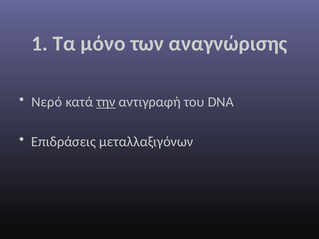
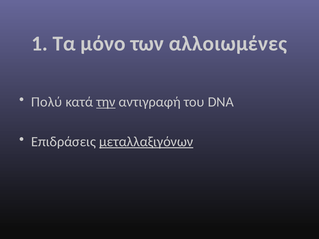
αναγνώρισης: αναγνώρισης -> αλλοιωμένες (228, 44)
Νερό: Νερό -> Πολύ (47, 102)
μεταλλαξιγόνων underline: none -> present (146, 142)
